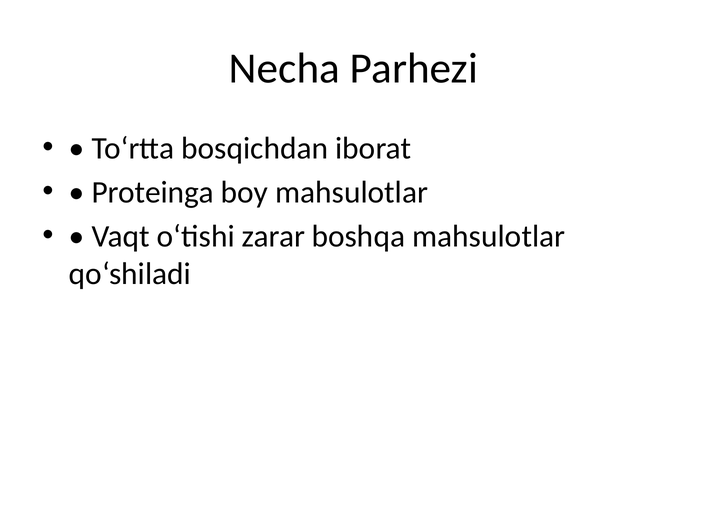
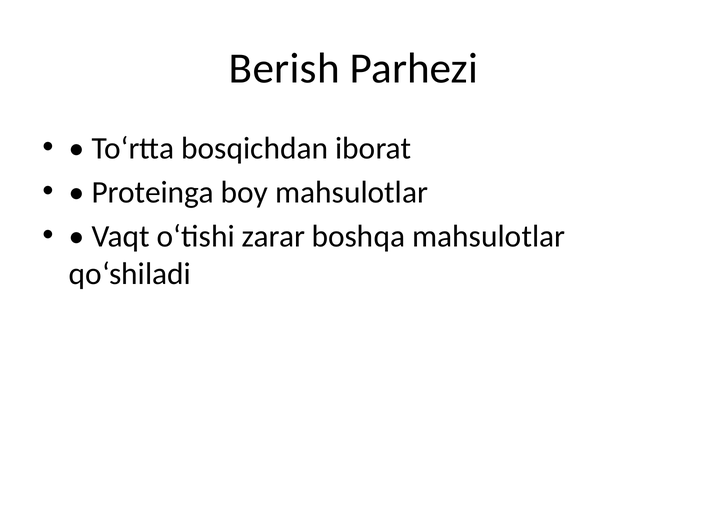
Necha: Necha -> Berish (284, 68)
